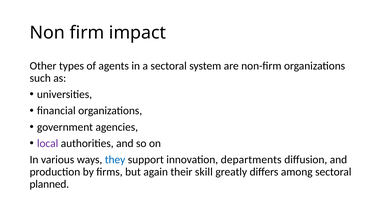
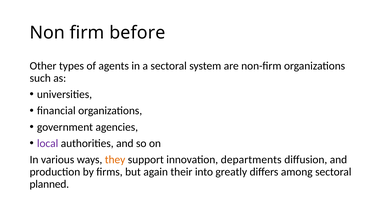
impact: impact -> before (137, 33)
they colour: blue -> orange (115, 160)
skill: skill -> into (204, 172)
